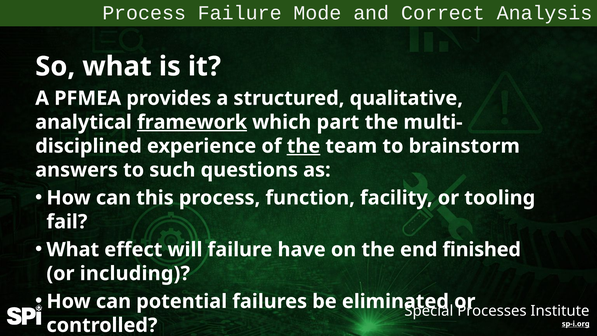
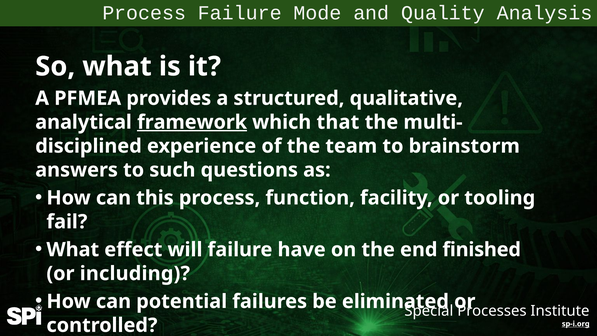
Correct: Correct -> Quality (443, 13)
part: part -> that (338, 122)
the underline: present -> none (303, 146)
